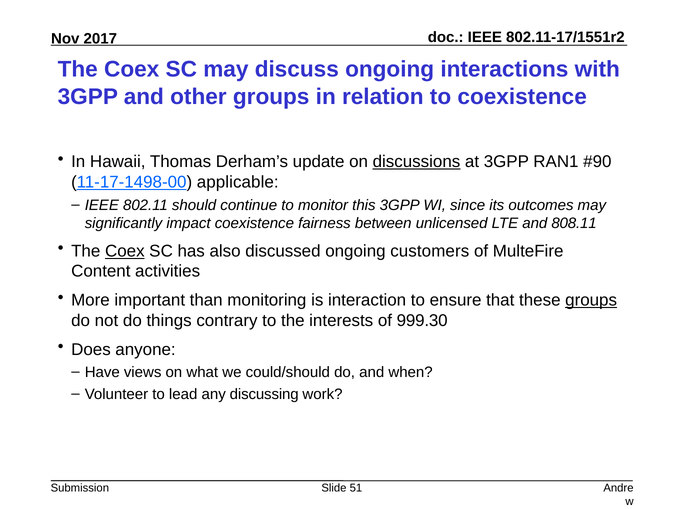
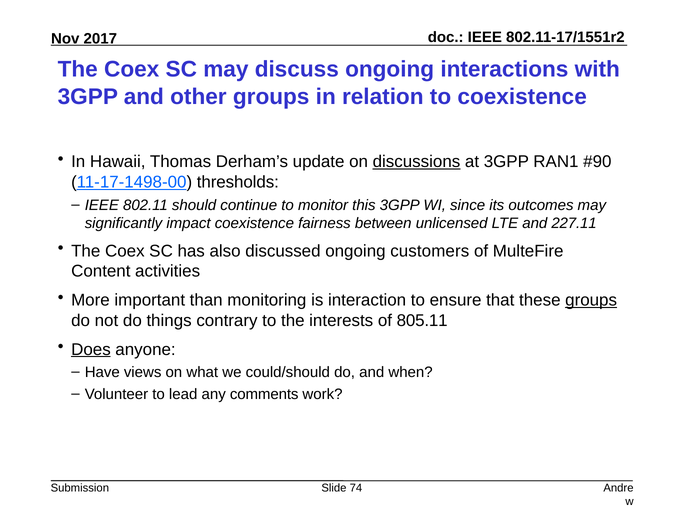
applicable: applicable -> thresholds (238, 182)
808.11: 808.11 -> 227.11 (574, 223)
Coex underline: present -> none (125, 251)
999.30: 999.30 -> 805.11 (422, 320)
Does underline: none -> present (91, 349)
discussing: discussing -> comments (264, 394)
51: 51 -> 74 (356, 488)
